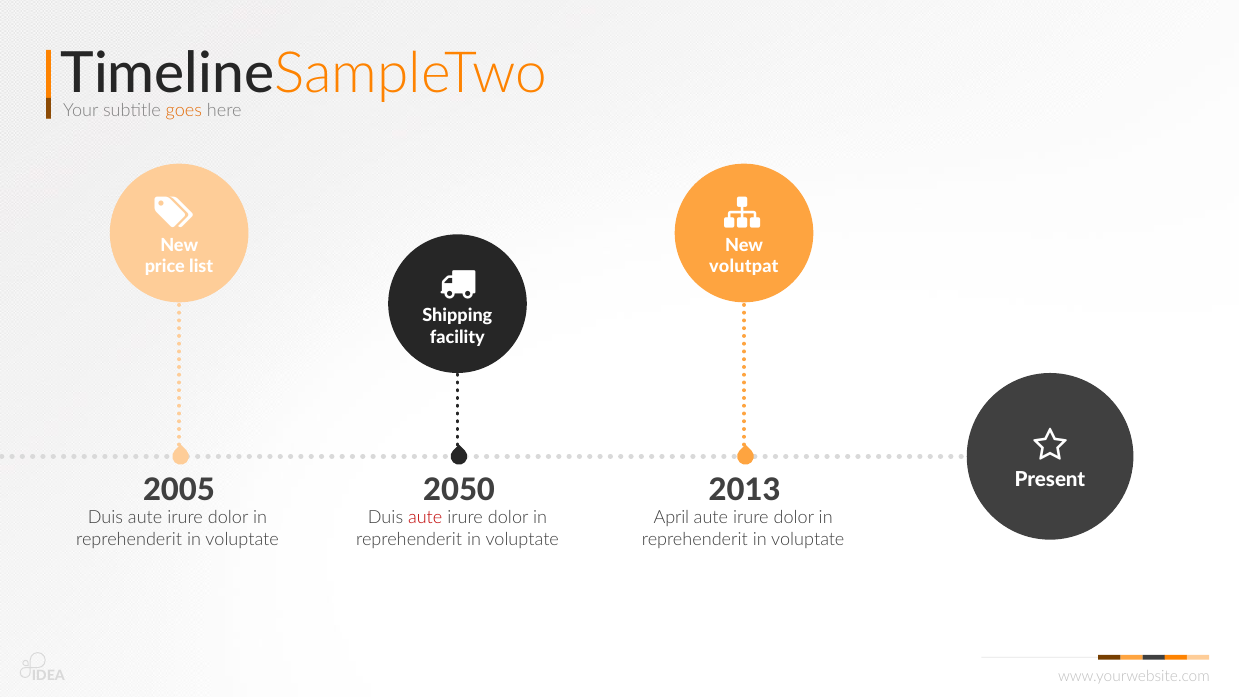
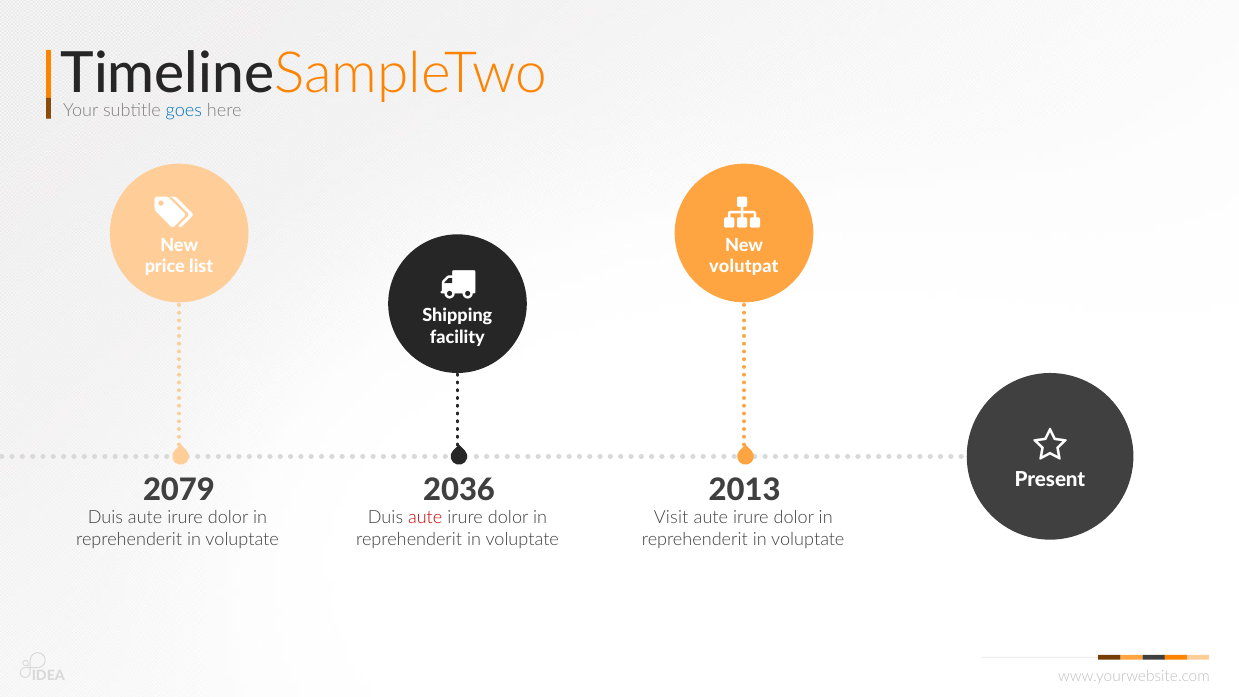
goes colour: orange -> blue (184, 110)
2005: 2005 -> 2079 (179, 490)
2050: 2050 -> 2036 (459, 490)
April: April -> Visit (671, 518)
